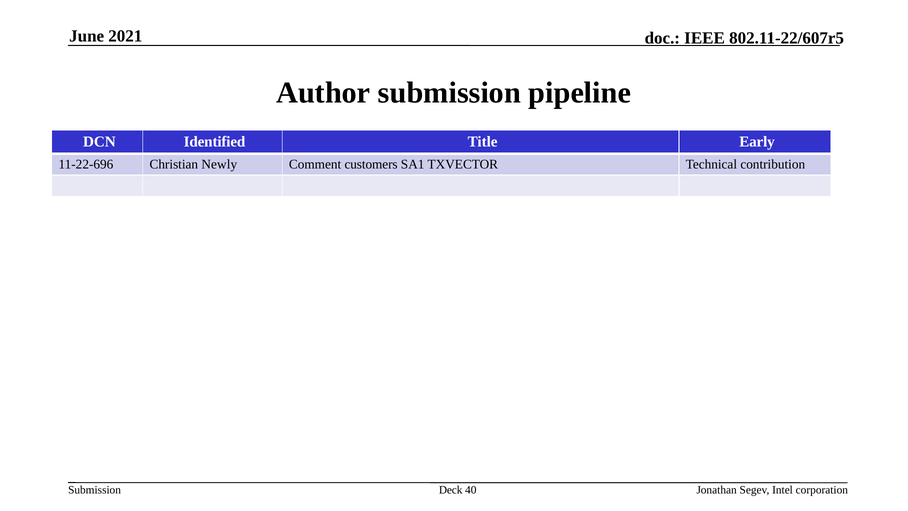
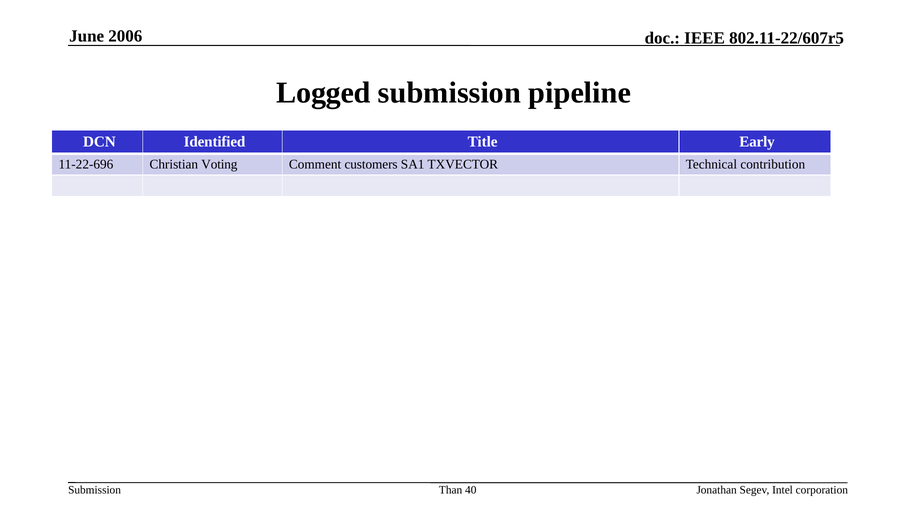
2021: 2021 -> 2006 (125, 36)
Author: Author -> Logged (323, 93)
Newly: Newly -> Voting (219, 164)
Deck: Deck -> Than (451, 490)
